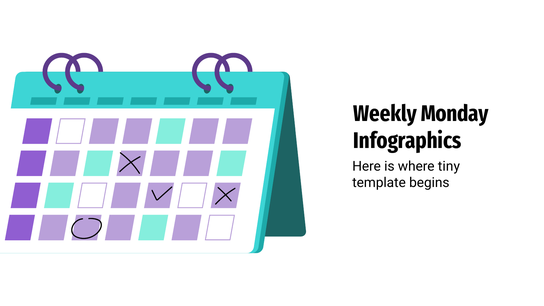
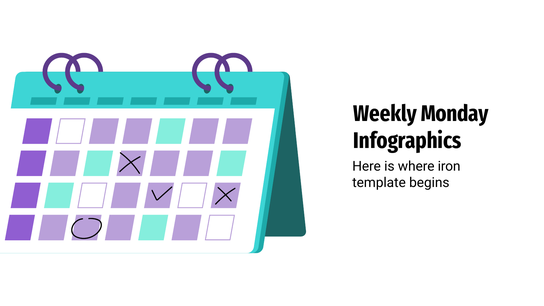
tiny: tiny -> iron (449, 166)
